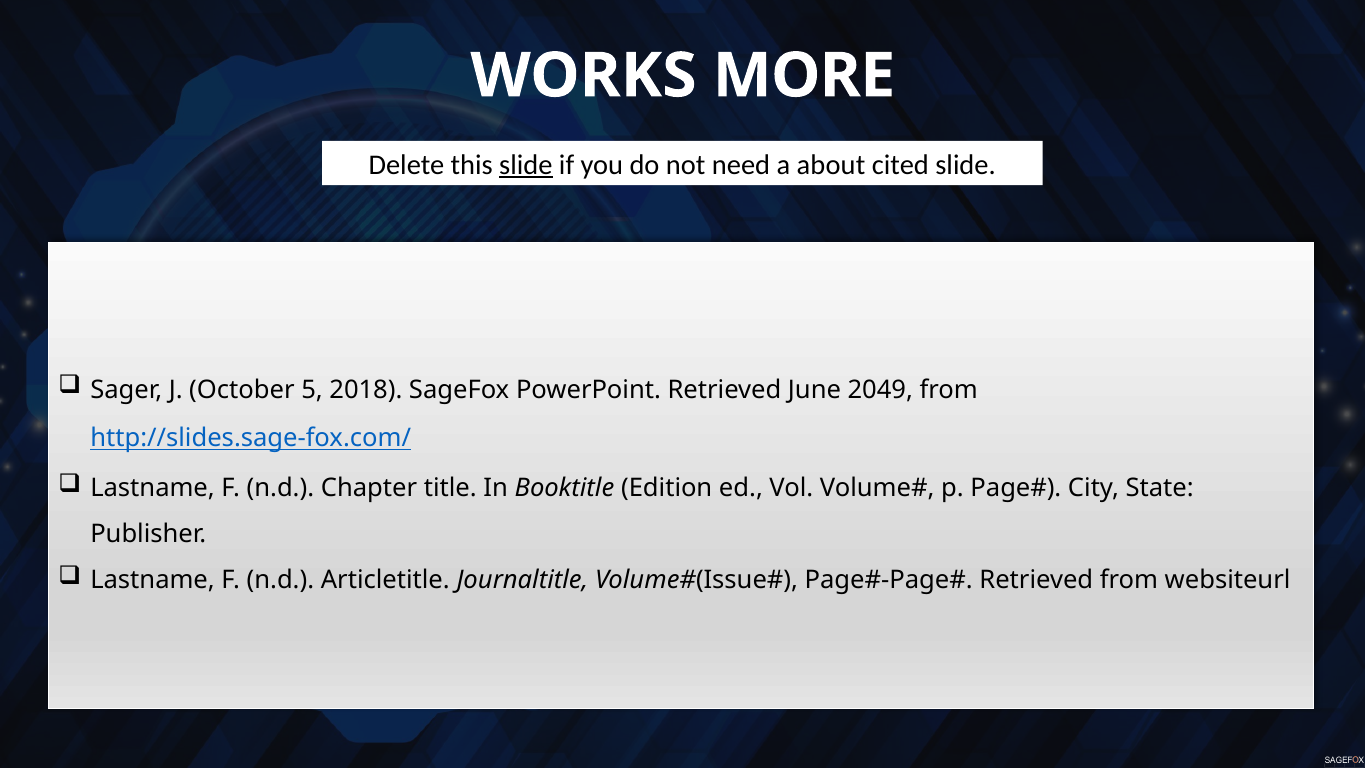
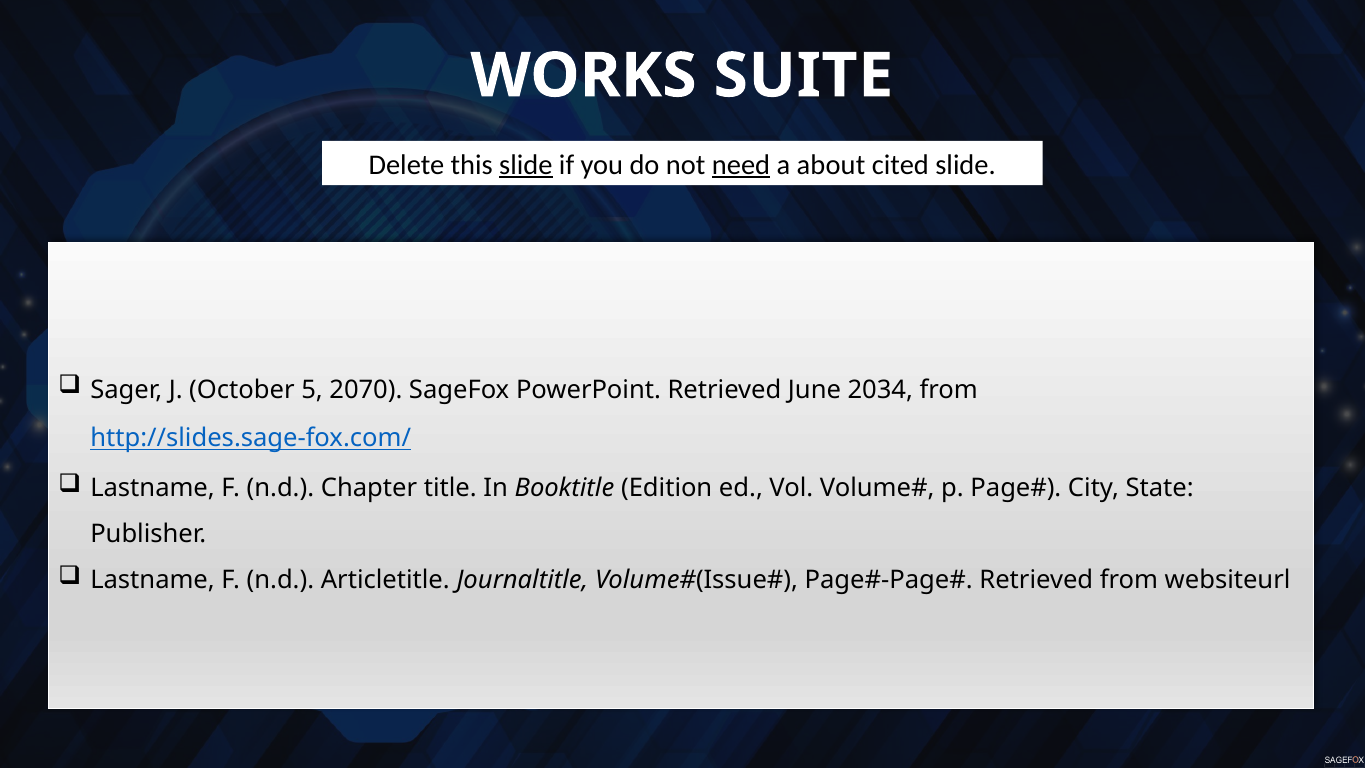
MORE: MORE -> SUITE (803, 76)
need underline: none -> present (741, 165)
2018: 2018 -> 2070 (366, 390)
2049: 2049 -> 2034 (880, 390)
